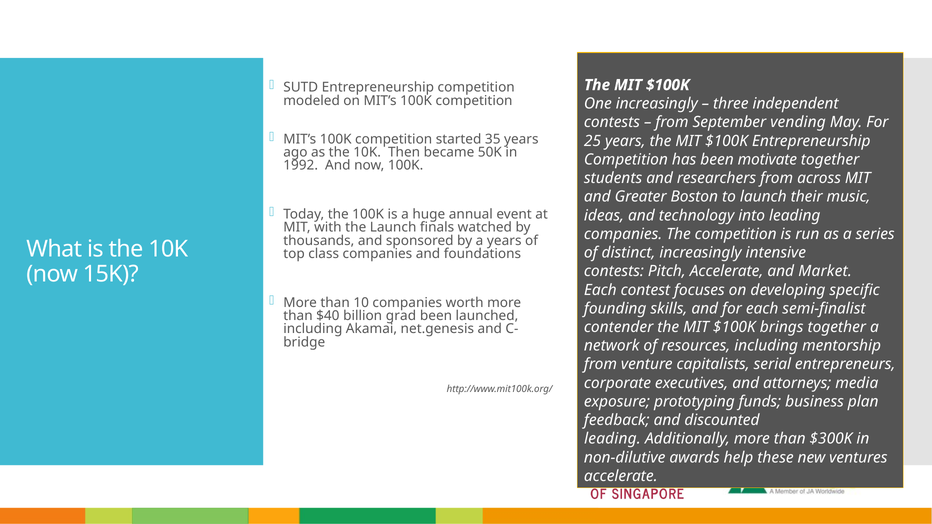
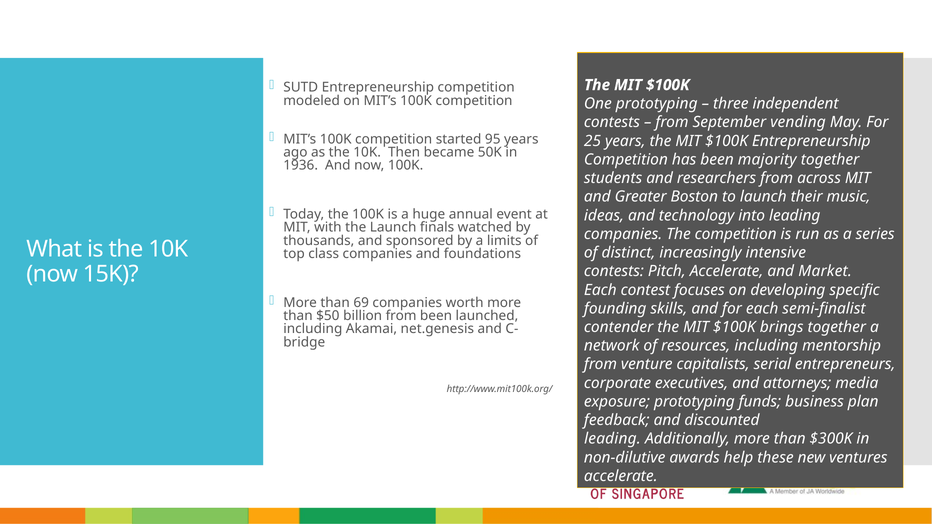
One increasingly: increasingly -> prototyping (657, 104)
35: 35 -> 95 (493, 139)
motivate: motivate -> majority (767, 160)
1992: 1992 -> 1936 (301, 166)
a years: years -> limits (504, 241)
10: 10 -> 69 (361, 303)
$40: $40 -> $50 (328, 316)
billion grad: grad -> from (401, 316)
